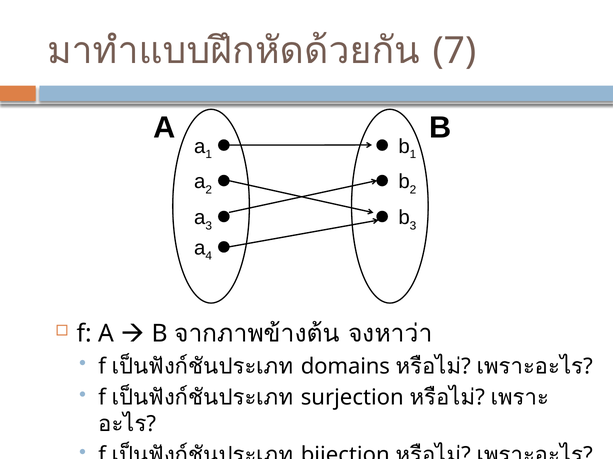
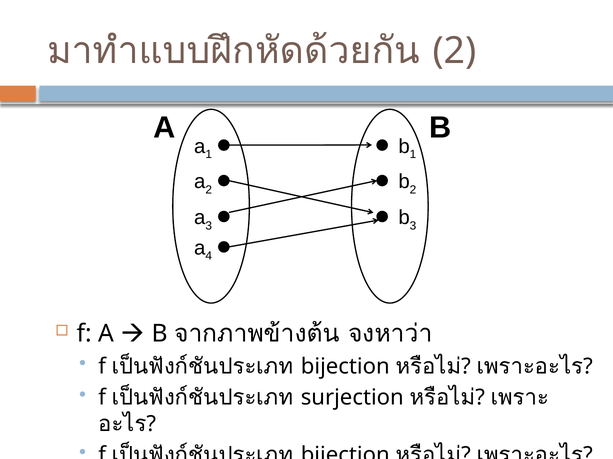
7: 7 -> 2 (455, 51)
domains: domains -> bijection (345, 367)
